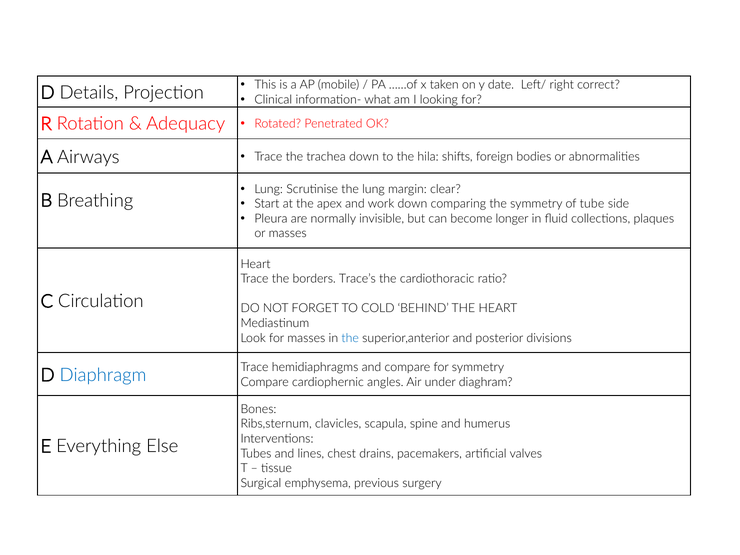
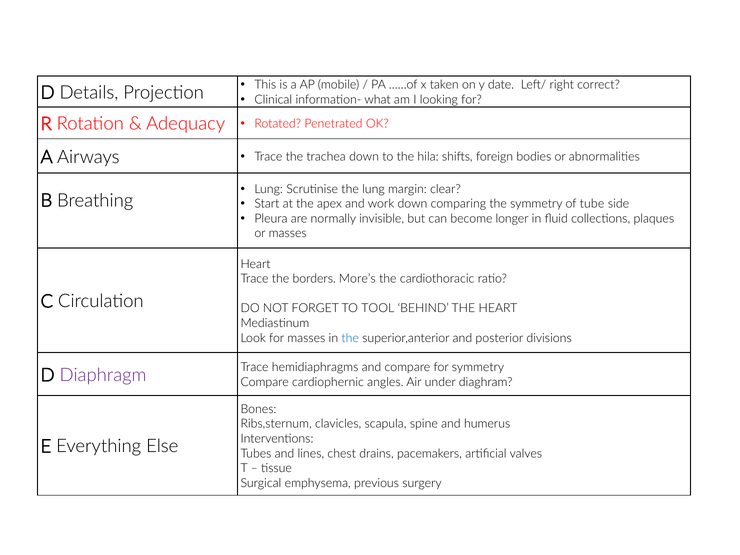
Trace’s: Trace’s -> More’s (357, 279)
COLD: COLD -> TOOL (378, 308)
Diaphragm colour: blue -> purple (103, 375)
